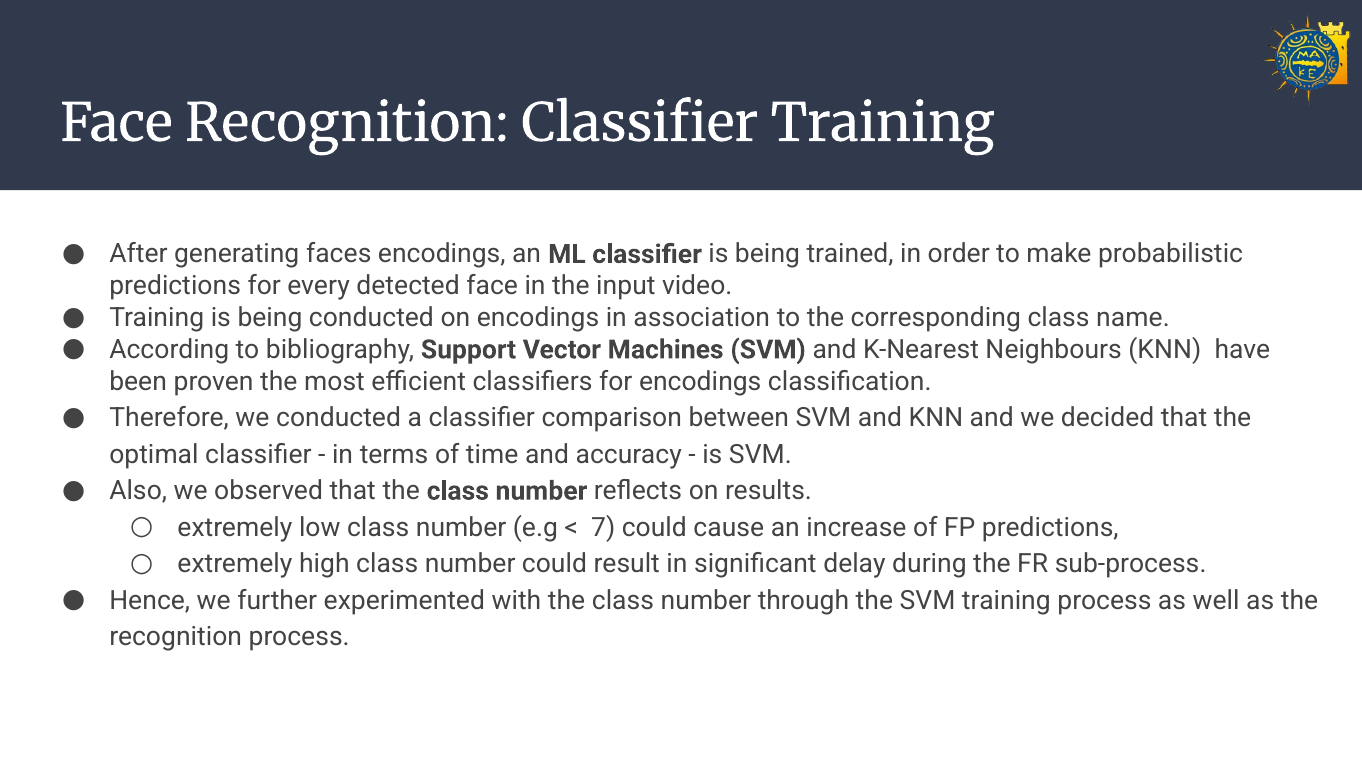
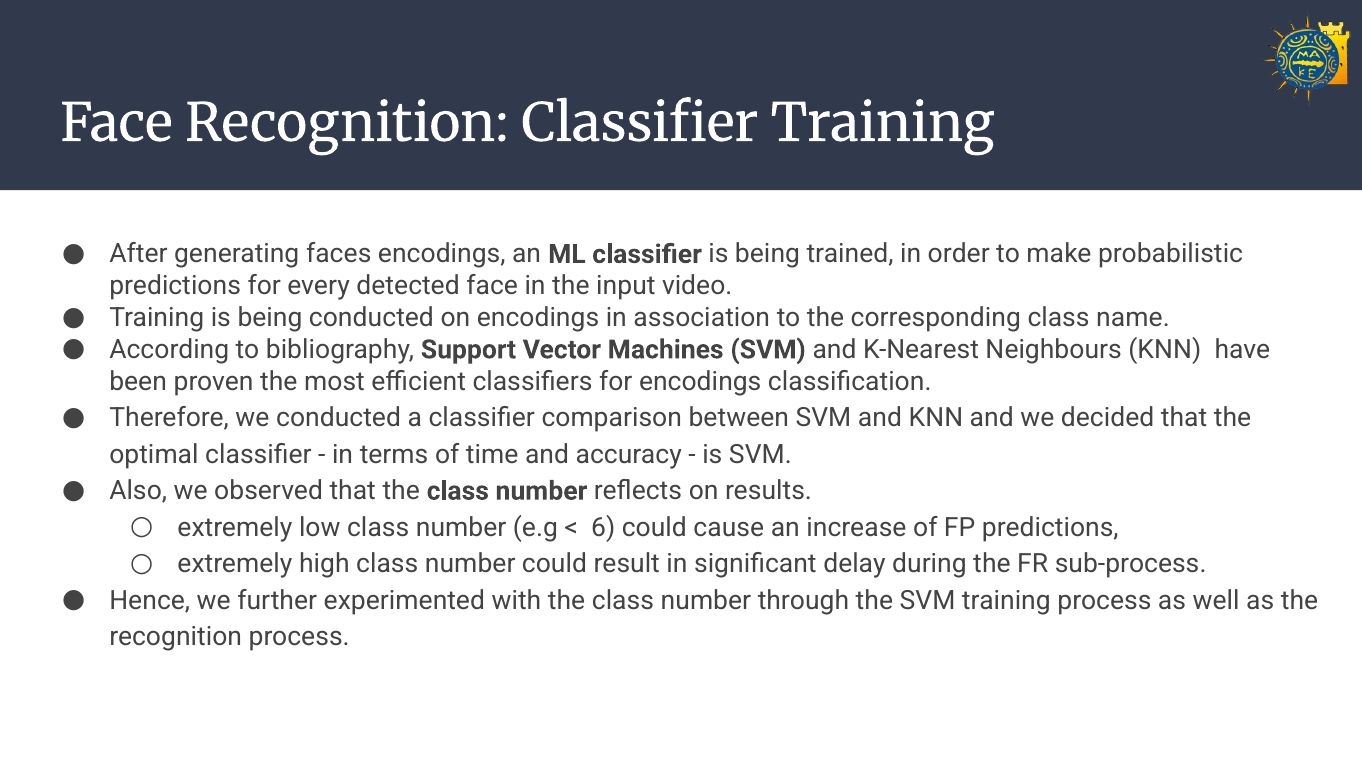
7: 7 -> 6 (603, 528)
